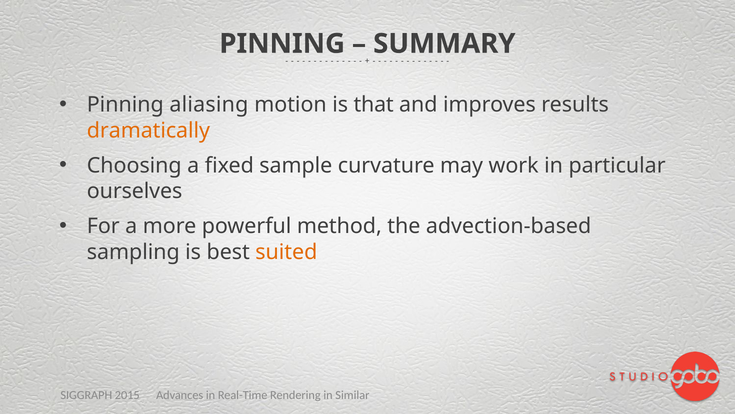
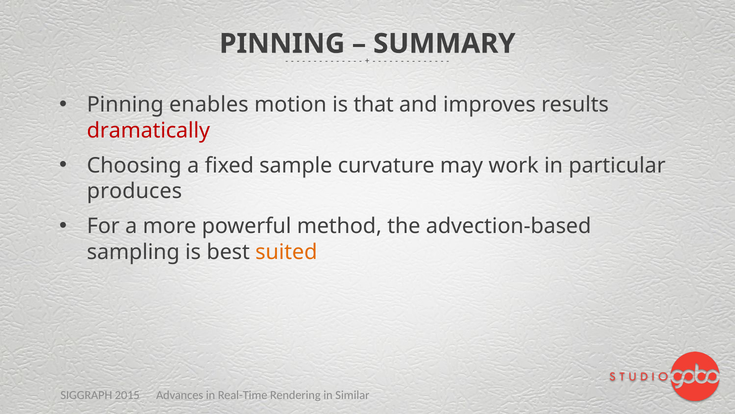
aliasing: aliasing -> enables (209, 105)
dramatically colour: orange -> red (148, 130)
ourselves: ourselves -> produces (134, 191)
